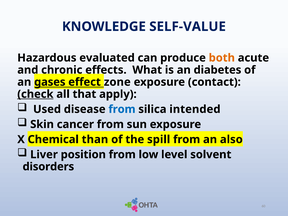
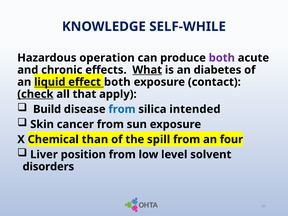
SELF-VALUE: SELF-VALUE -> SELF-WHILE (188, 27)
evaluated: evaluated -> operation (107, 58)
both colour: orange -> purple (222, 58)
What underline: none -> present (147, 70)
gases: gases -> liquid (50, 82)
effect zone: zone -> both (117, 82)
Used: Used -> Build (47, 109)
also: also -> four (231, 139)
